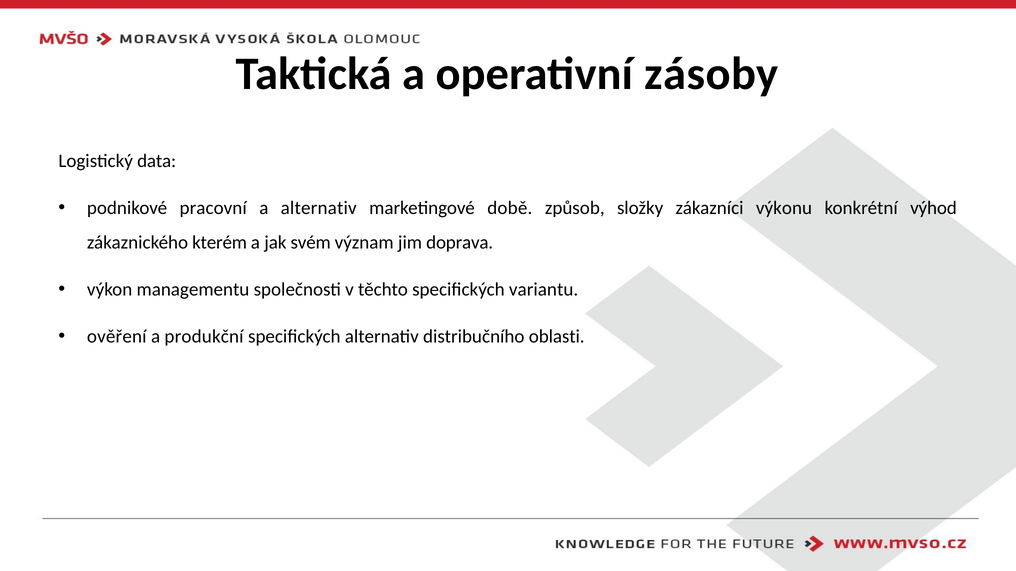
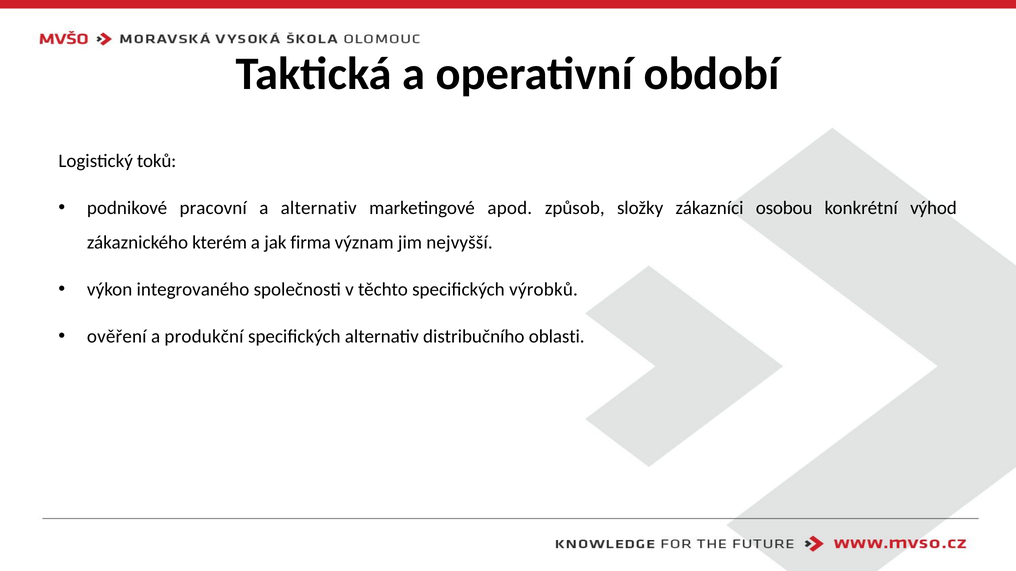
zásoby: zásoby -> období (712, 74)
data: data -> toků (157, 161)
době: době -> apod (510, 208)
výkonu: výkonu -> osobou (784, 208)
svém: svém -> firma (311, 243)
doprava: doprava -> nejvyšší (460, 243)
managementu: managementu -> integrovaného (193, 290)
variantu: variantu -> výrobků (544, 290)
